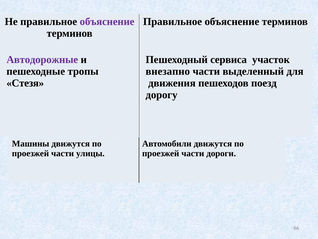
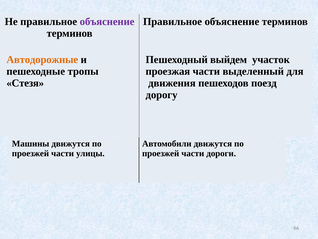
Автодорожные colour: purple -> orange (42, 60)
сервиса: сервиса -> выйдем (229, 60)
внезапно: внезапно -> проезжая (168, 71)
